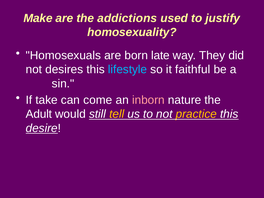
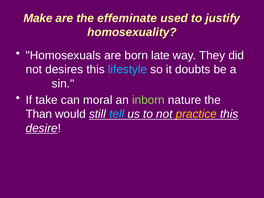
addictions: addictions -> effeminate (127, 18)
faithful: faithful -> doubts (193, 69)
come: come -> moral (98, 100)
inborn colour: pink -> light green (148, 100)
Adult: Adult -> Than (39, 114)
tell colour: yellow -> light blue (117, 114)
